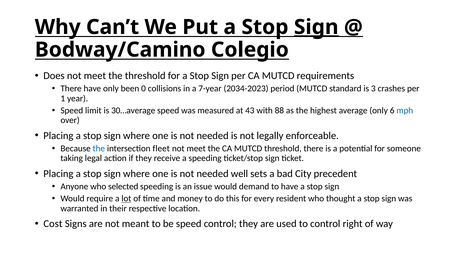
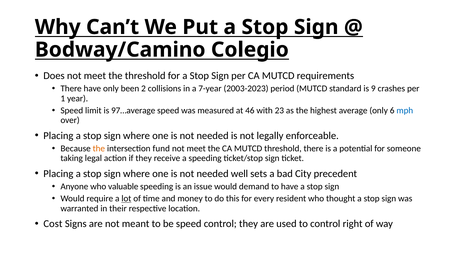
Sign underline: present -> none (316, 27)
0: 0 -> 2 (144, 89)
2034-2023: 2034-2023 -> 2003-2023 (246, 89)
3: 3 -> 9 (373, 89)
30…average: 30…average -> 97…average (133, 111)
43: 43 -> 46 (250, 111)
88: 88 -> 23 (279, 111)
the colour: blue -> orange (99, 149)
fleet: fleet -> fund (161, 149)
selected: selected -> valuable (123, 187)
